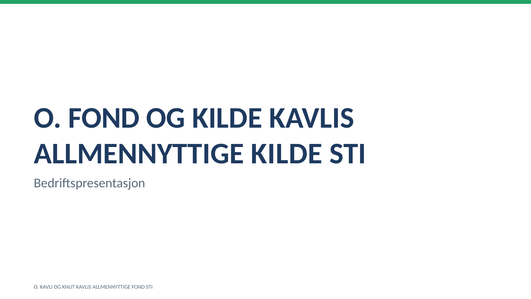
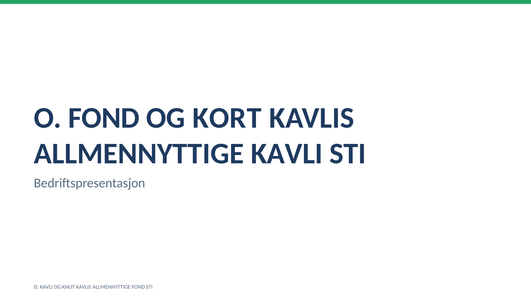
OG KILDE: KILDE -> KORT (227, 118)
ALLMENNYTTIGE KILDE: KILDE -> KAVLI (287, 154)
